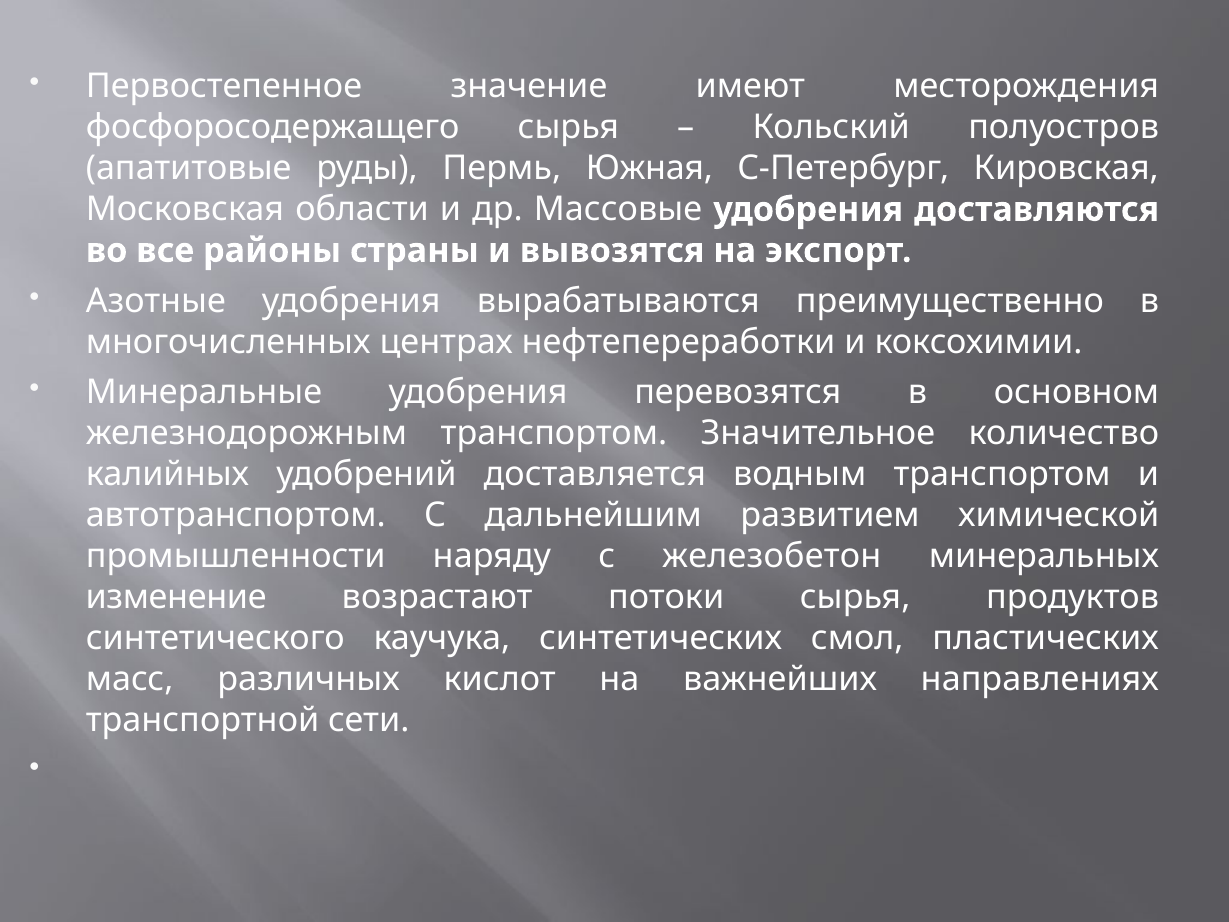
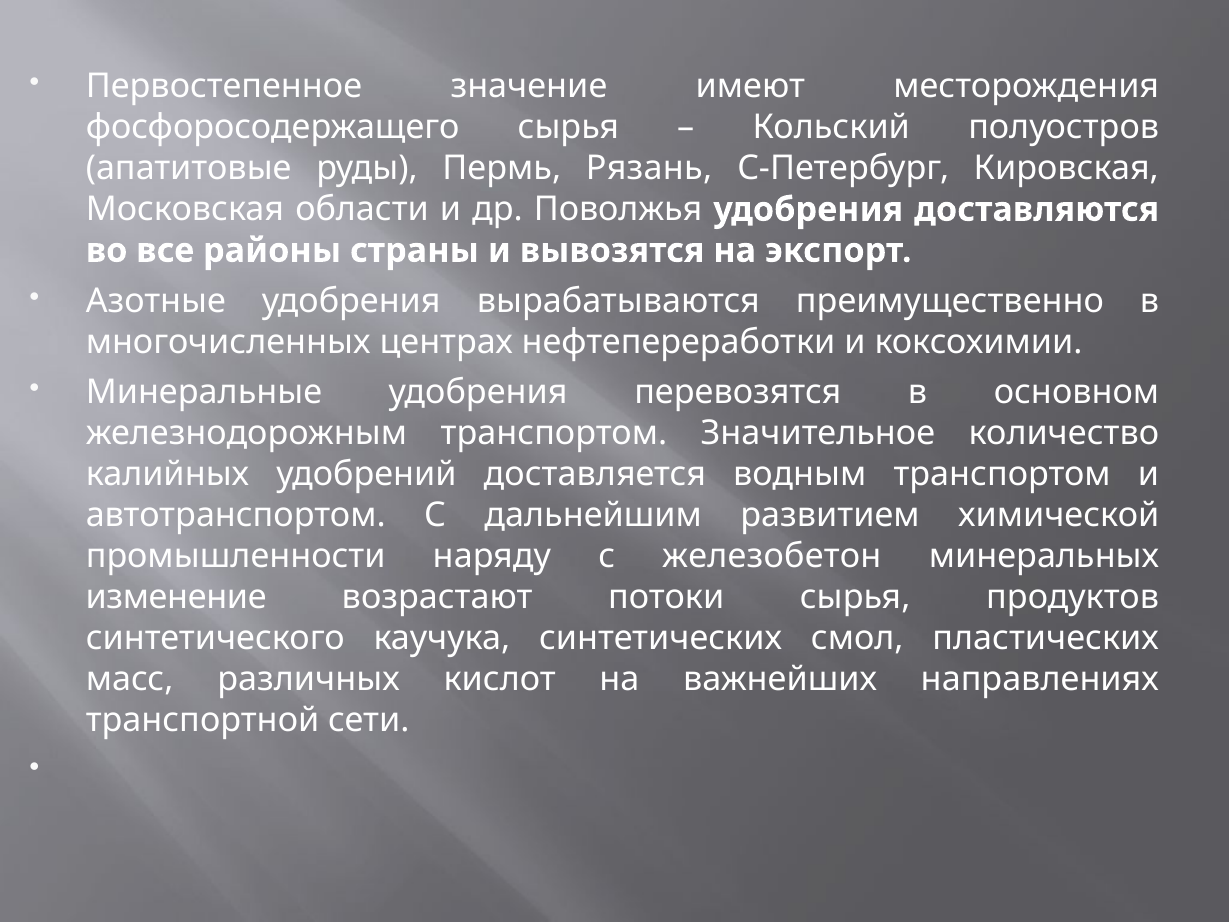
Южная: Южная -> Рязань (649, 169)
Массовые: Массовые -> Поволжья (618, 210)
